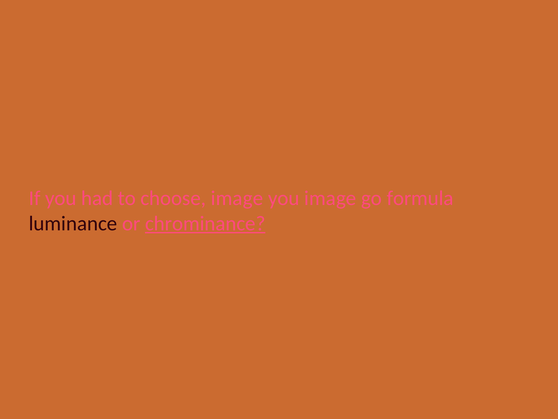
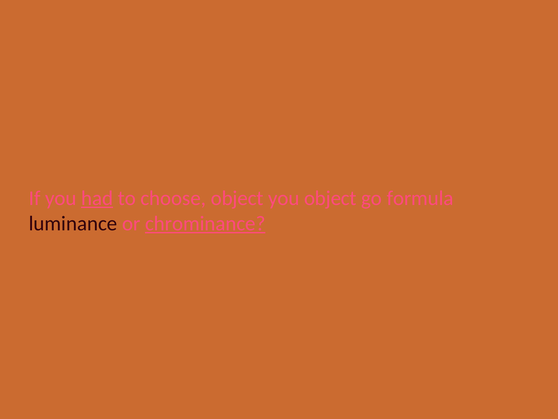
had underline: none -> present (97, 198)
choose image: image -> object (237, 198)
you image: image -> object (330, 198)
